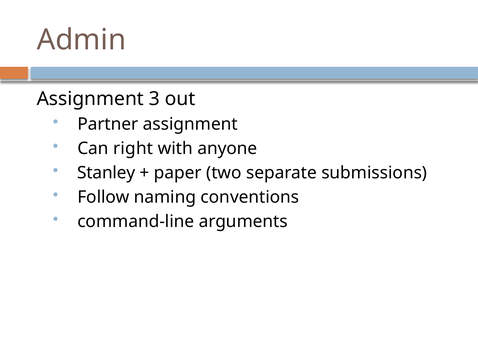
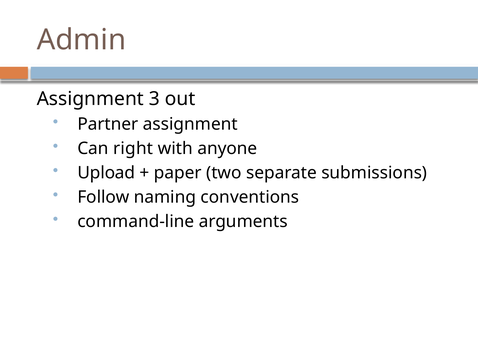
Stanley: Stanley -> Upload (106, 173)
